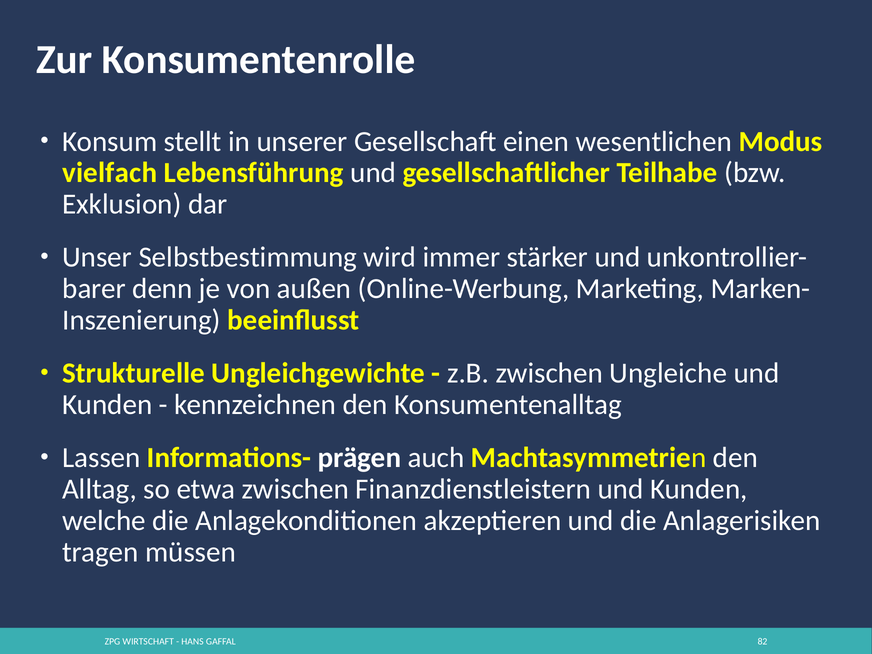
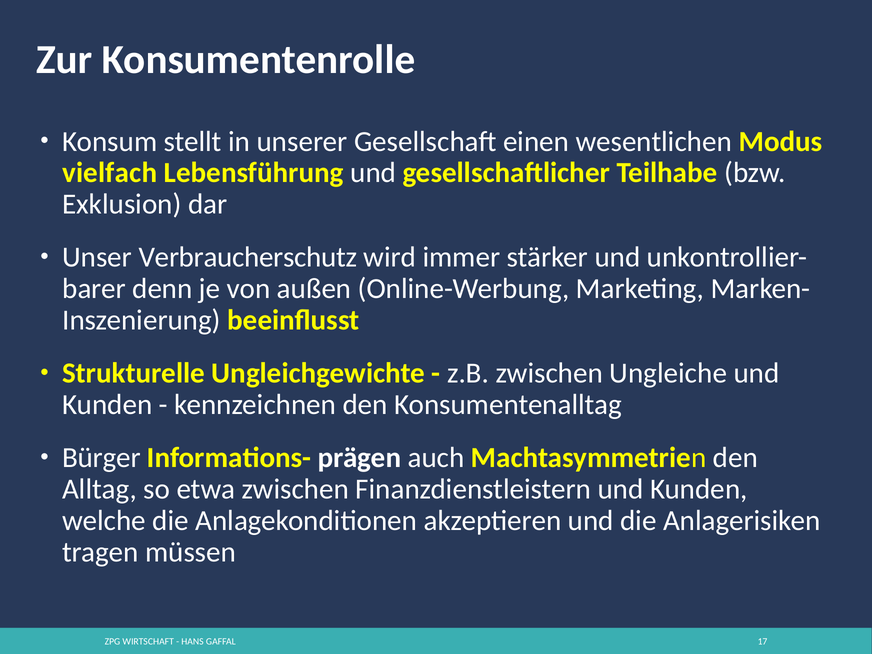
Selbstbestimmung: Selbstbestimmung -> Verbraucherschutz (248, 257)
Lassen: Lassen -> Bürger (101, 458)
82: 82 -> 17 (763, 641)
